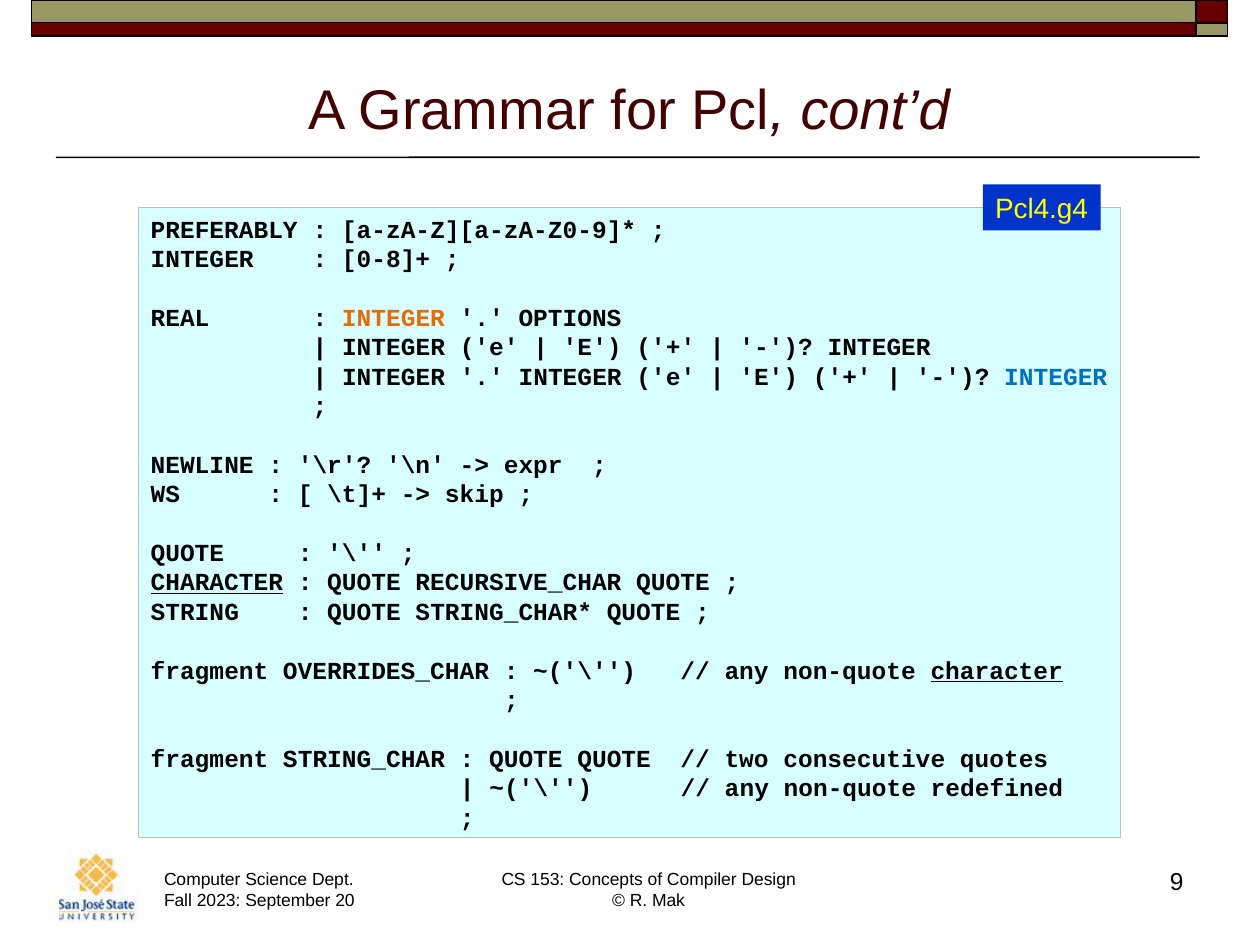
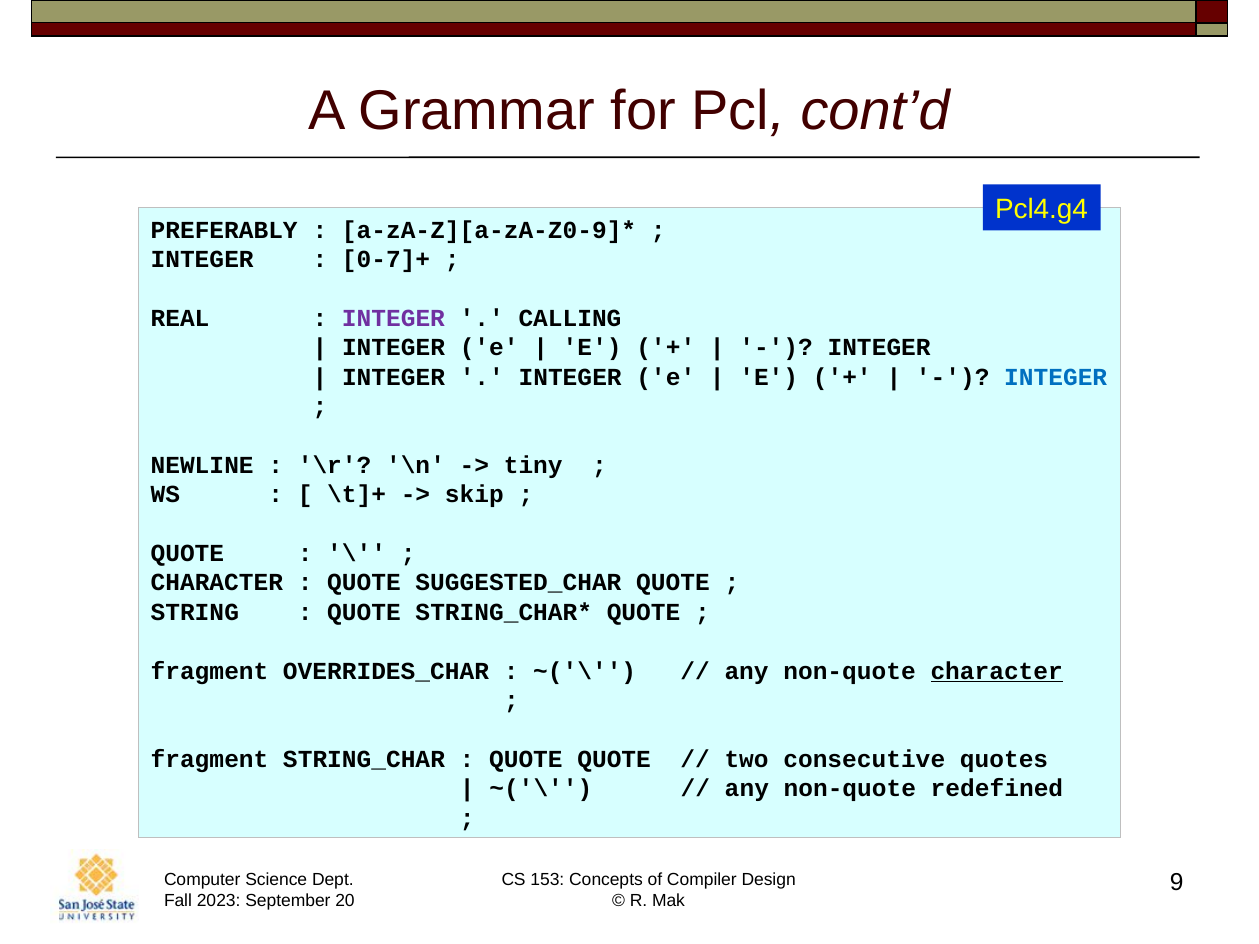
0-8]+: 0-8]+ -> 0-7]+ (386, 260)
INTEGER colour: orange -> purple (393, 319)
OPTIONS: OPTIONS -> CALLING (570, 319)
expr: expr -> tiny (533, 465)
CHARACTER underline: present -> none (217, 583)
RECURSIVE_CHAR: RECURSIVE_CHAR -> SUGGESTED_CHAR (518, 583)
